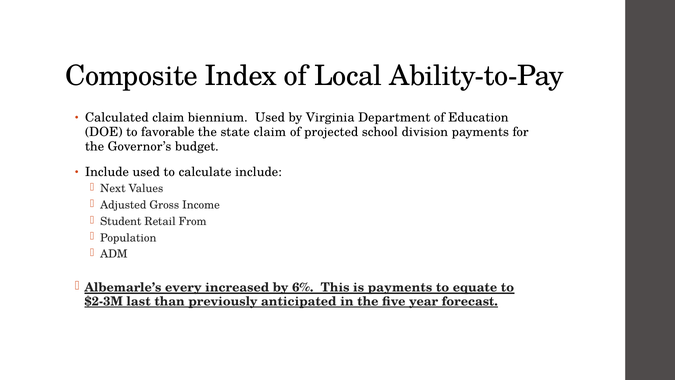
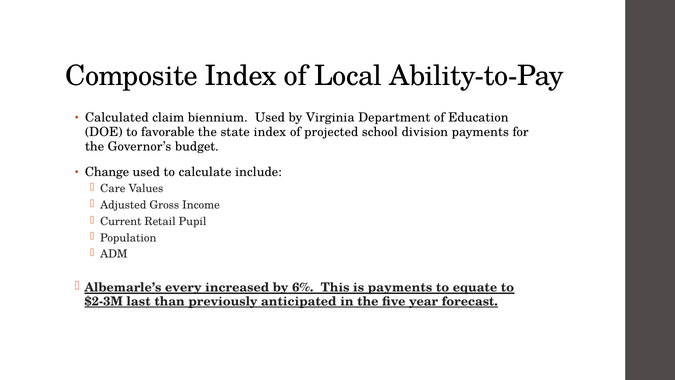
state claim: claim -> index (270, 132)
Include: Include -> Change (107, 172)
Next: Next -> Care (113, 189)
Student: Student -> Current (121, 221)
From: From -> Pupil (193, 221)
